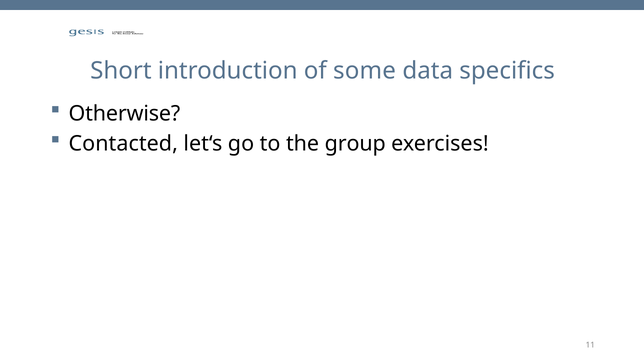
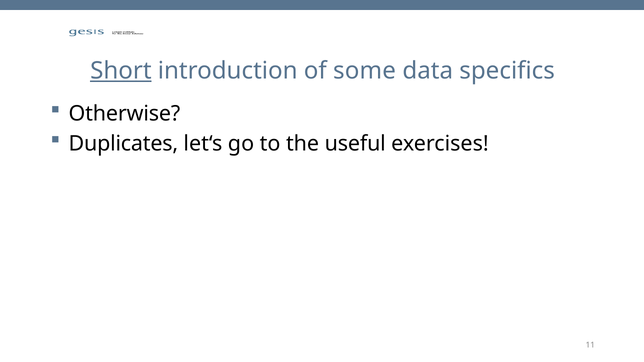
Short underline: none -> present (121, 71)
Contacted: Contacted -> Duplicates (123, 144)
group: group -> useful (355, 144)
